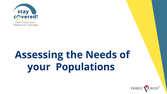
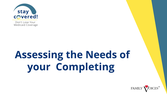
Populations: Populations -> Completing (85, 67)
